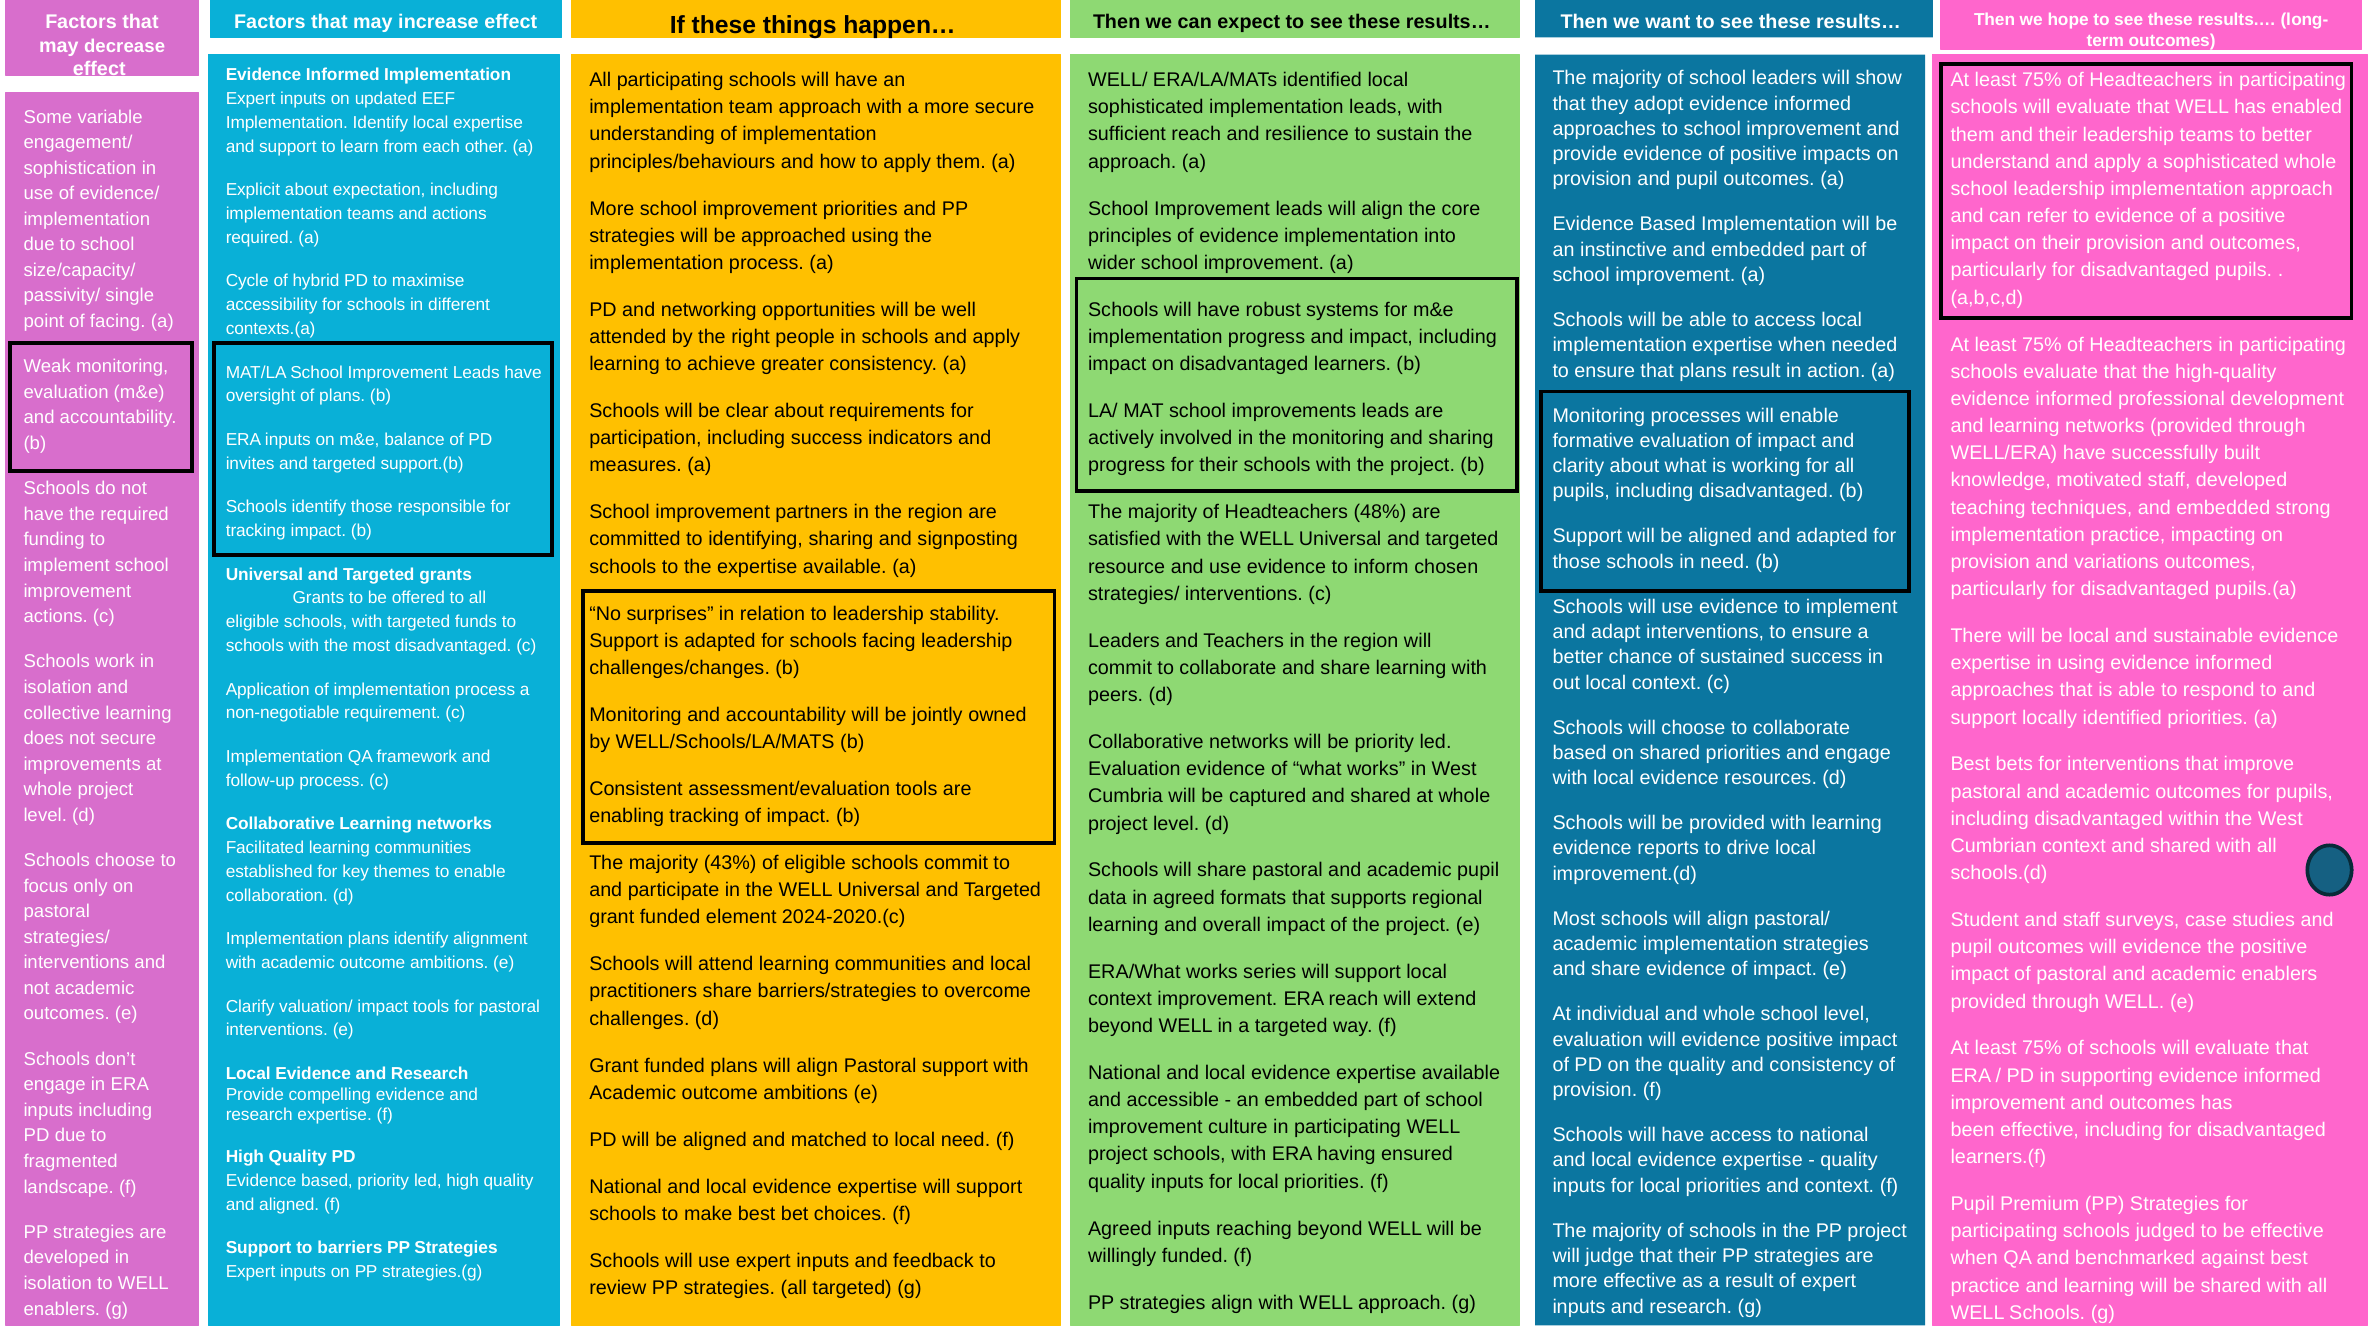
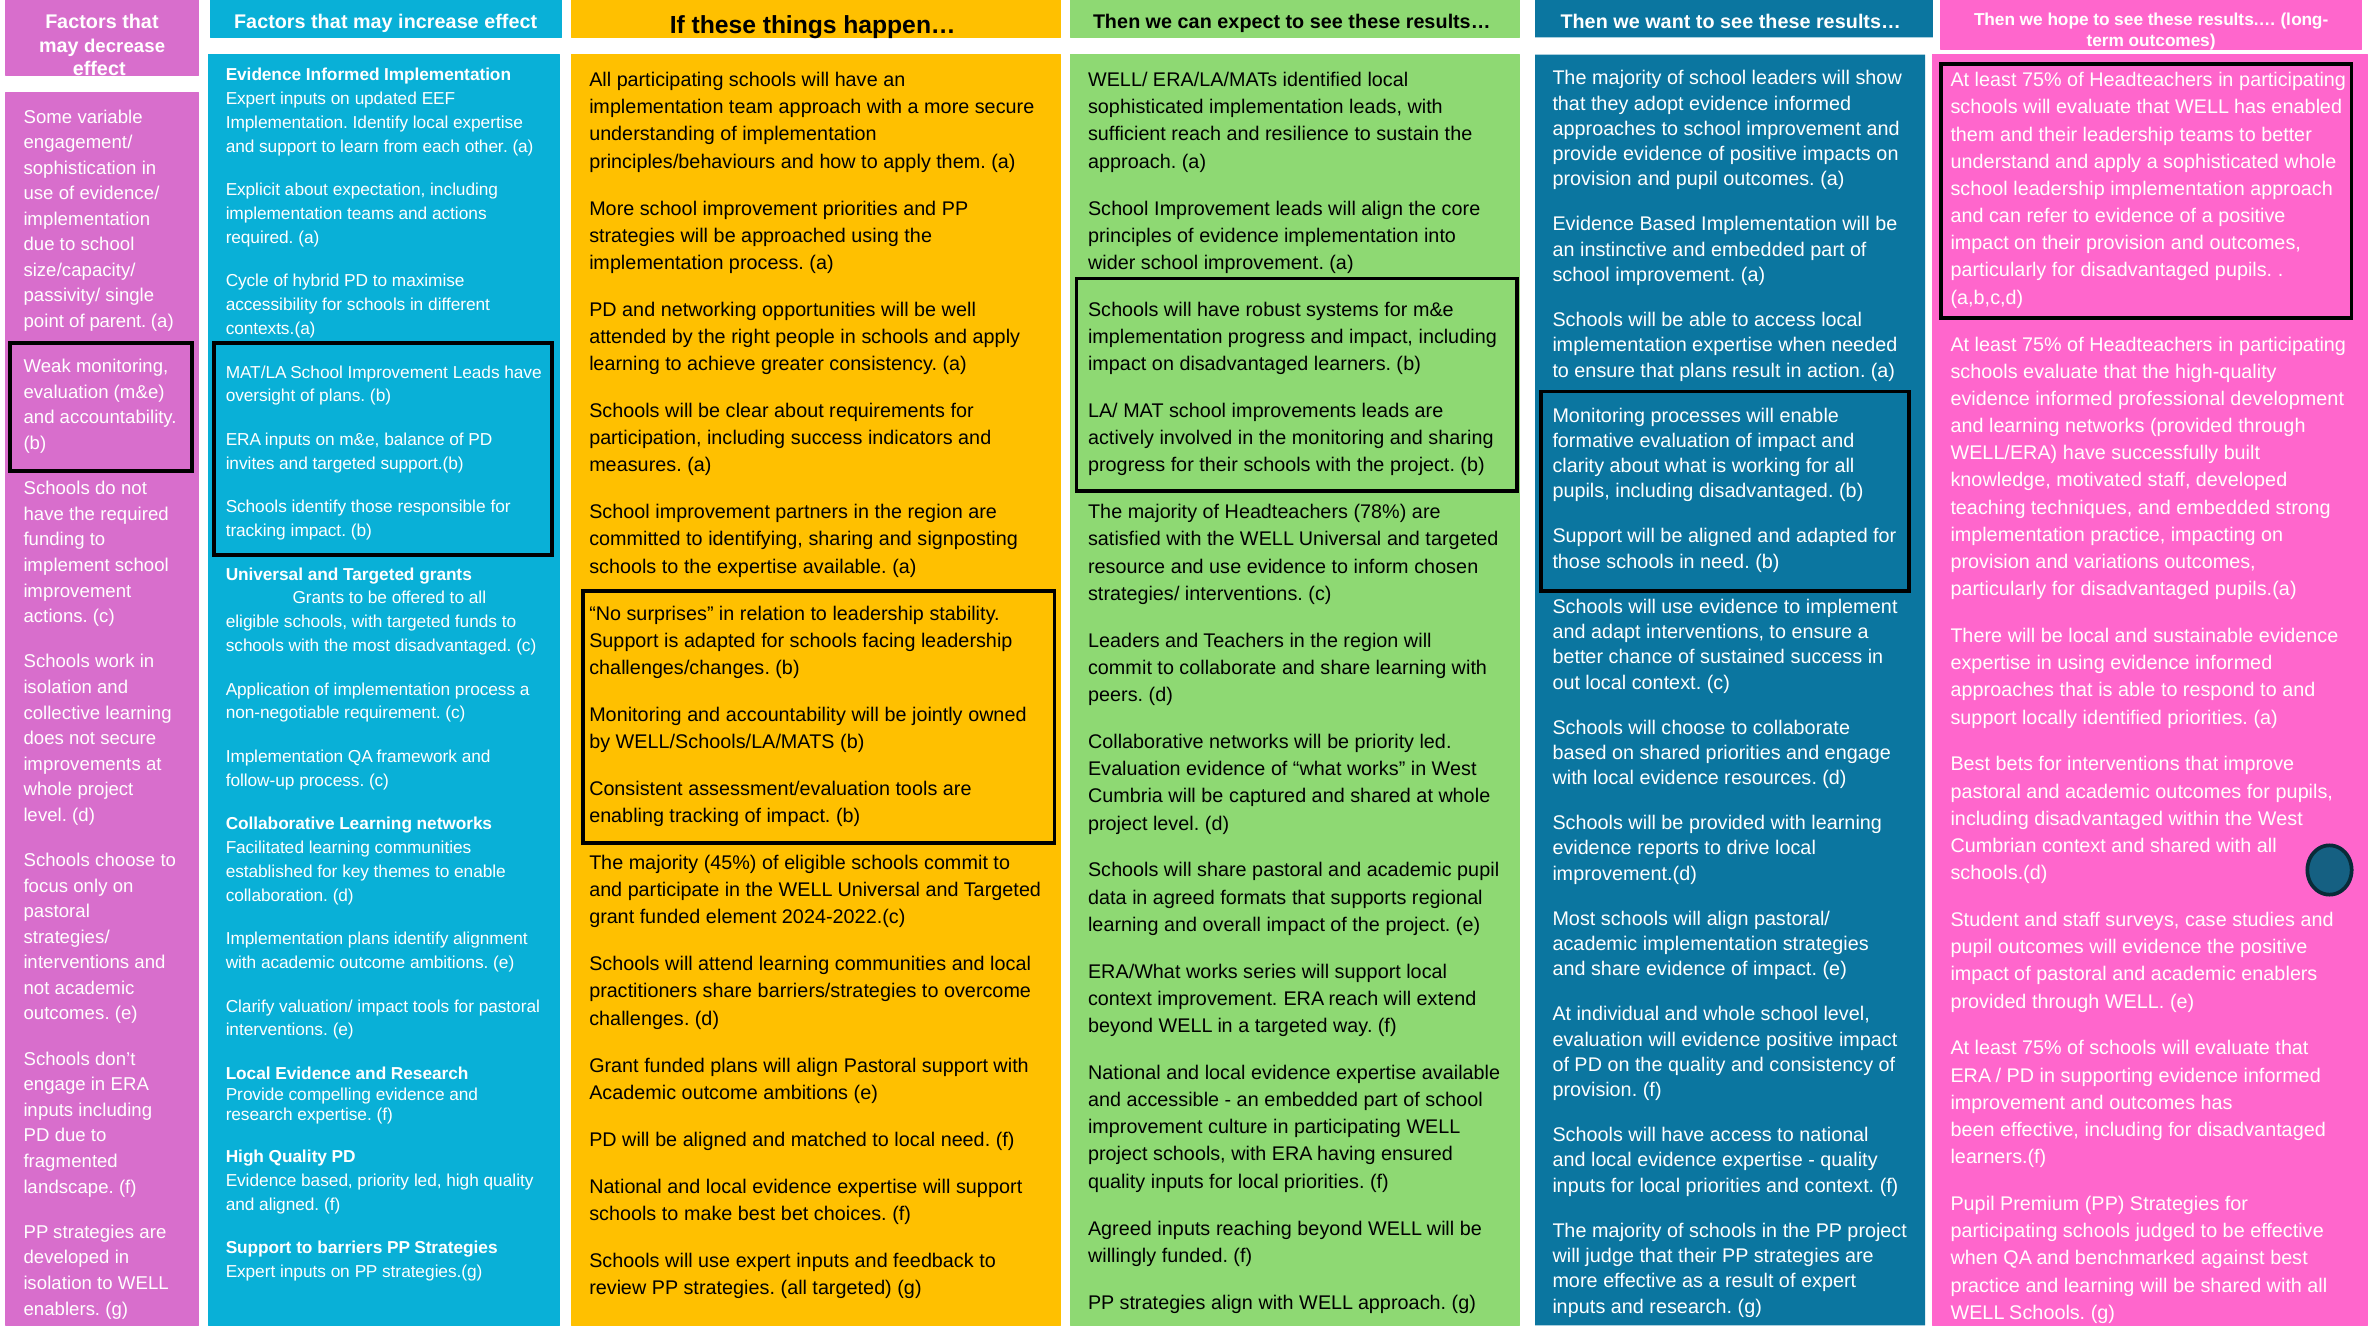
of facing: facing -> parent (118, 321)
48%: 48% -> 78% (1380, 512)
43%: 43% -> 45% (730, 863)
2024-2020.(c: 2024-2020.(c -> 2024-2022.(c (844, 918)
